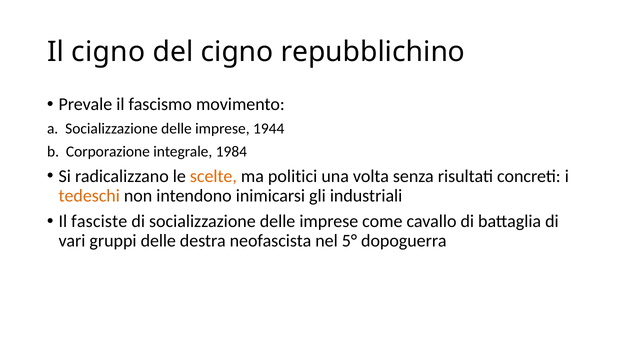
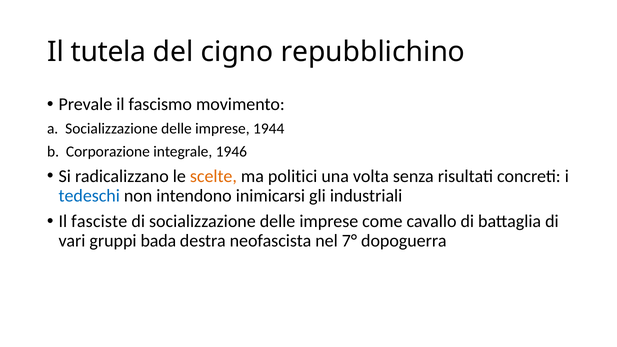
Il cigno: cigno -> tutela (108, 52)
1984: 1984 -> 1946 (231, 152)
tedeschi colour: orange -> blue (89, 196)
gruppi delle: delle -> bada (158, 241)
5°: 5° -> 7° (349, 241)
